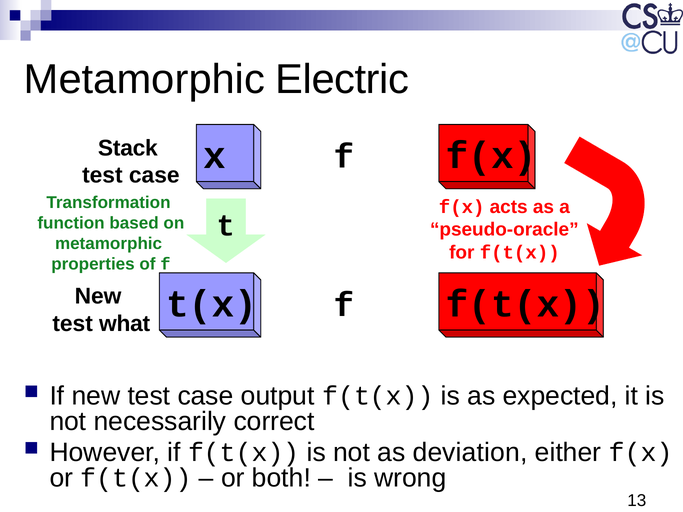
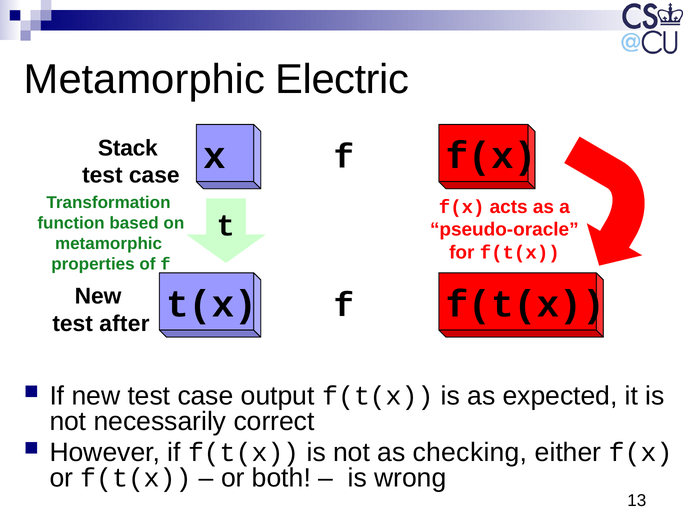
what: what -> after (124, 324)
deviation: deviation -> checking (470, 453)
